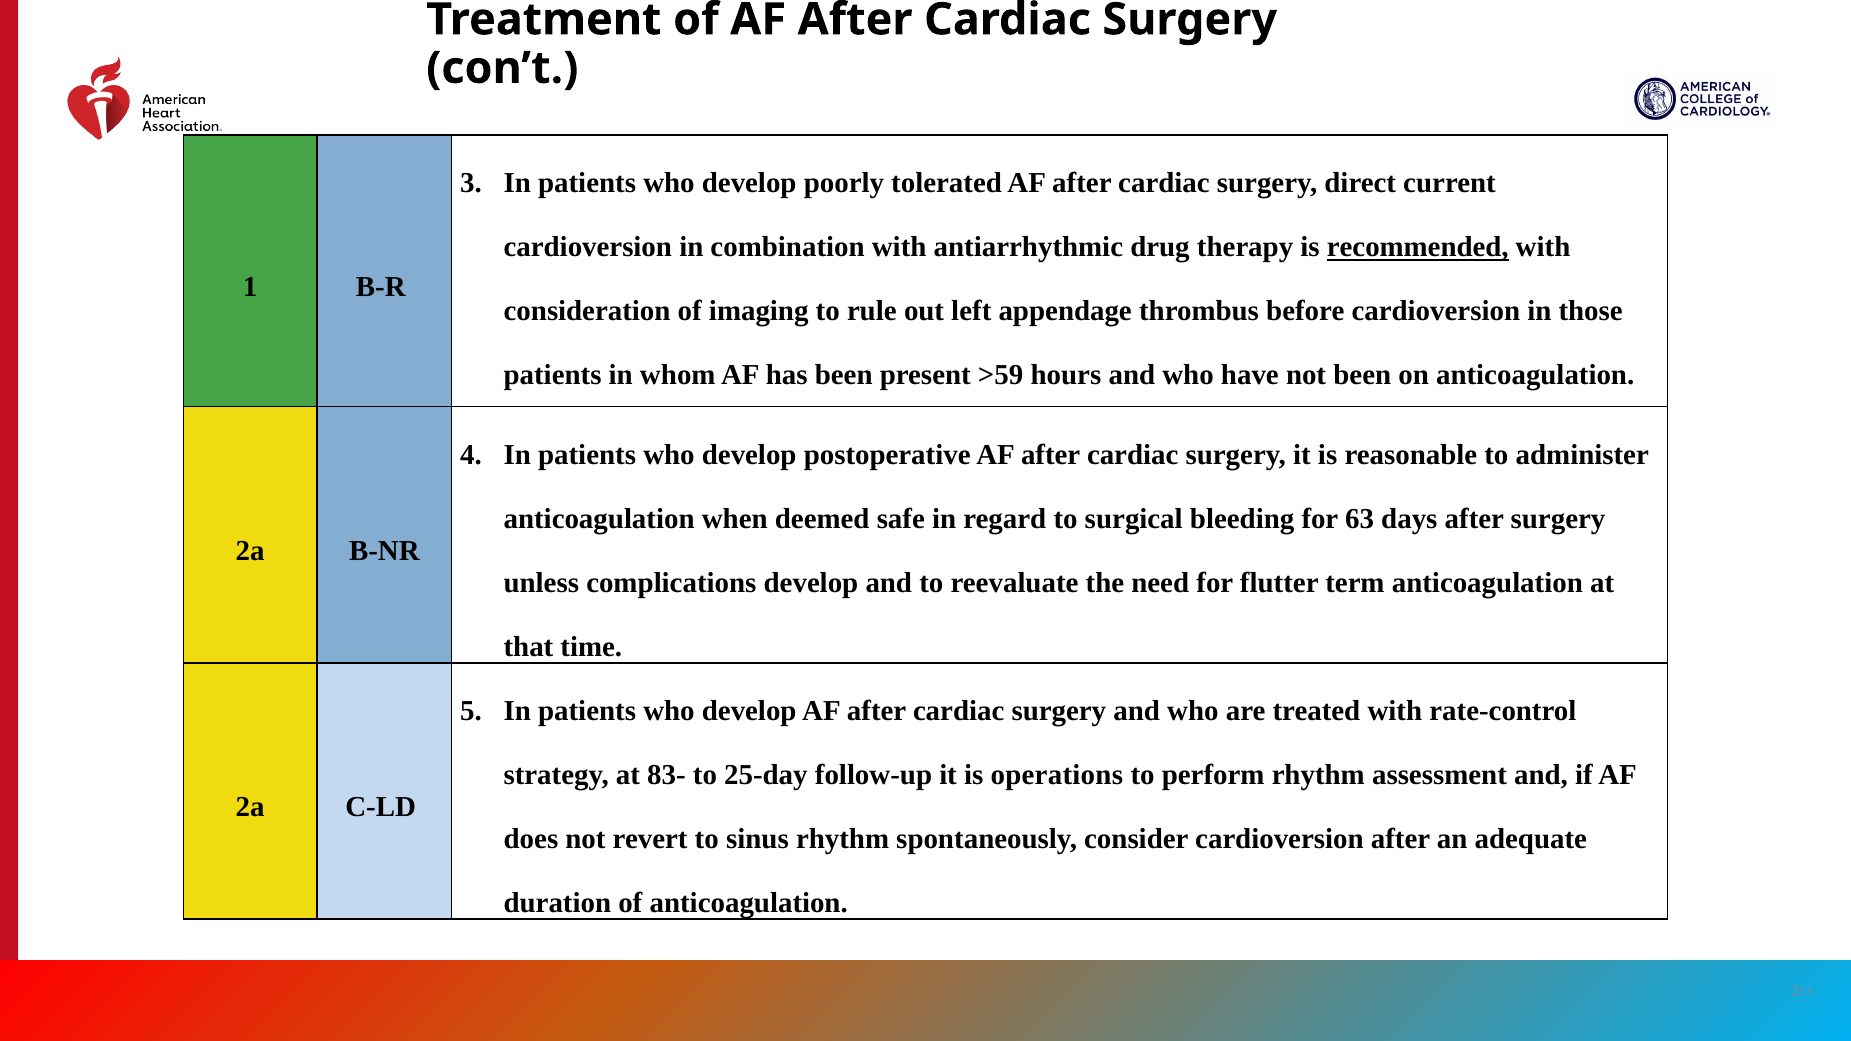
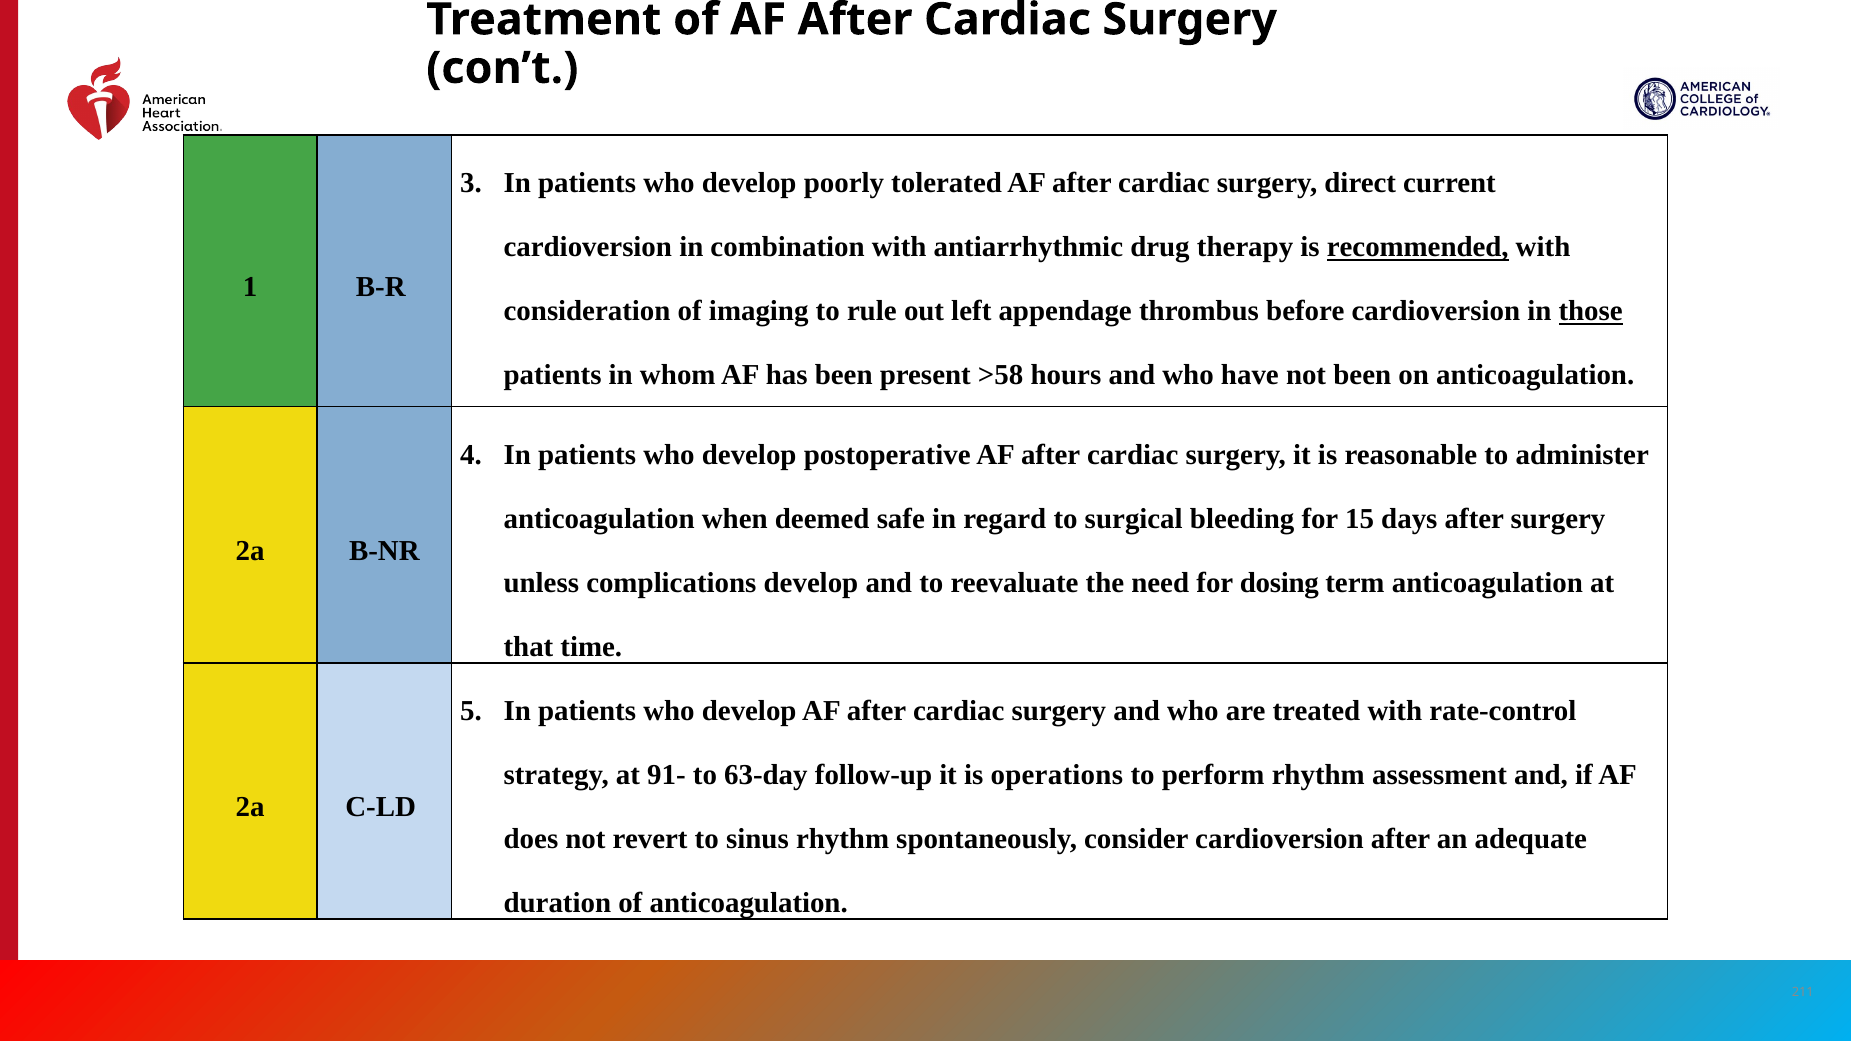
those underline: none -> present (1591, 311)
>59: >59 -> >58 (1001, 375)
63: 63 -> 15 (1360, 519)
flutter: flutter -> dosing (1279, 583)
83-: 83- -> 91- (666, 775)
25-day: 25-day -> 63-day (766, 775)
